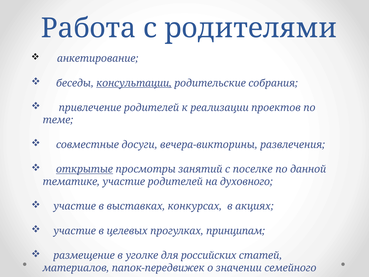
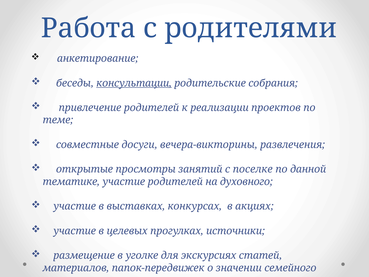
открытые underline: present -> none (85, 169)
принципам: принципам -> источники (236, 231)
российских: российских -> экскурсиях (209, 255)
